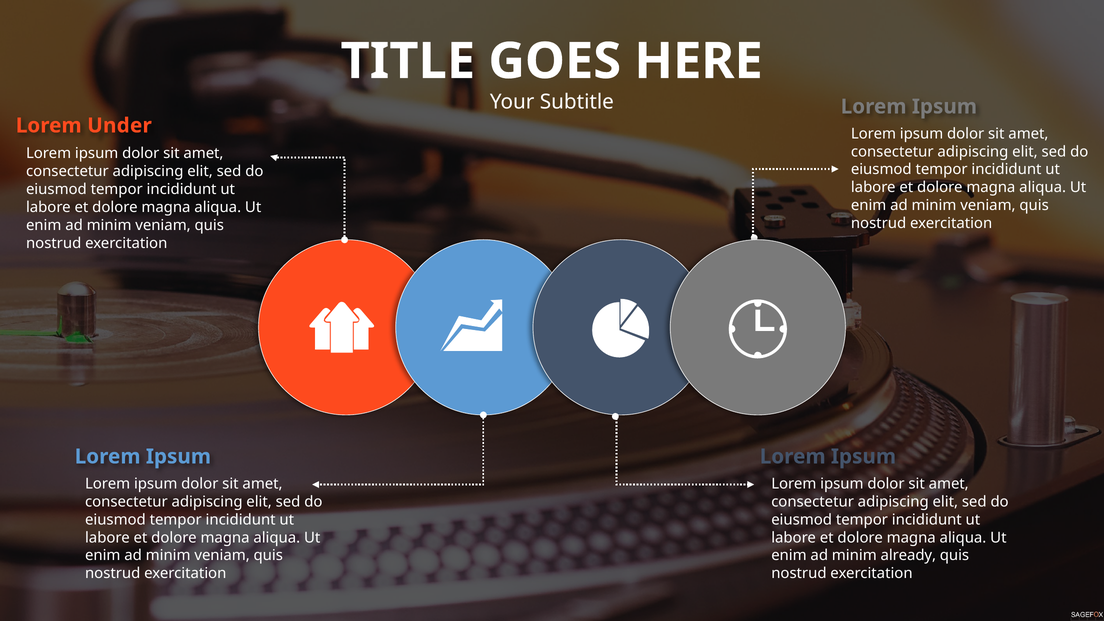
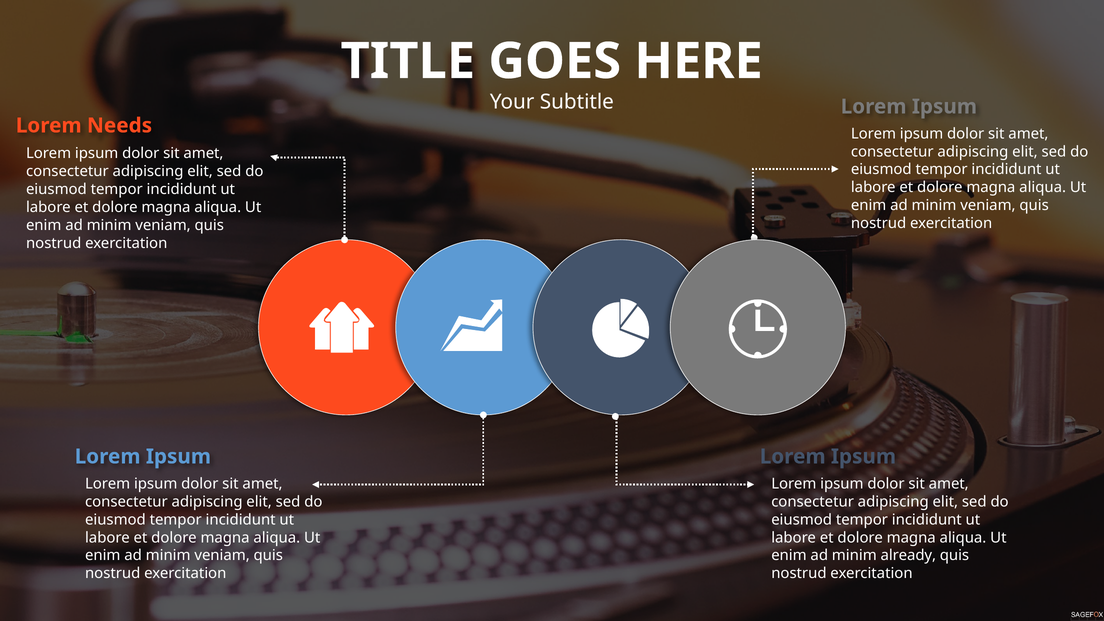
Under: Under -> Needs (120, 126)
